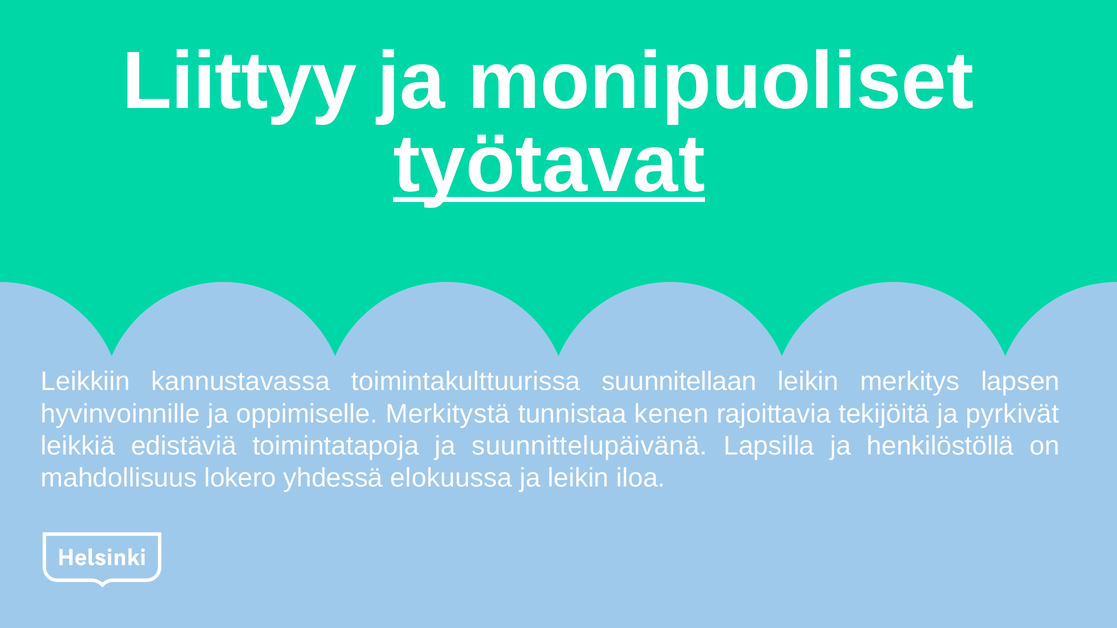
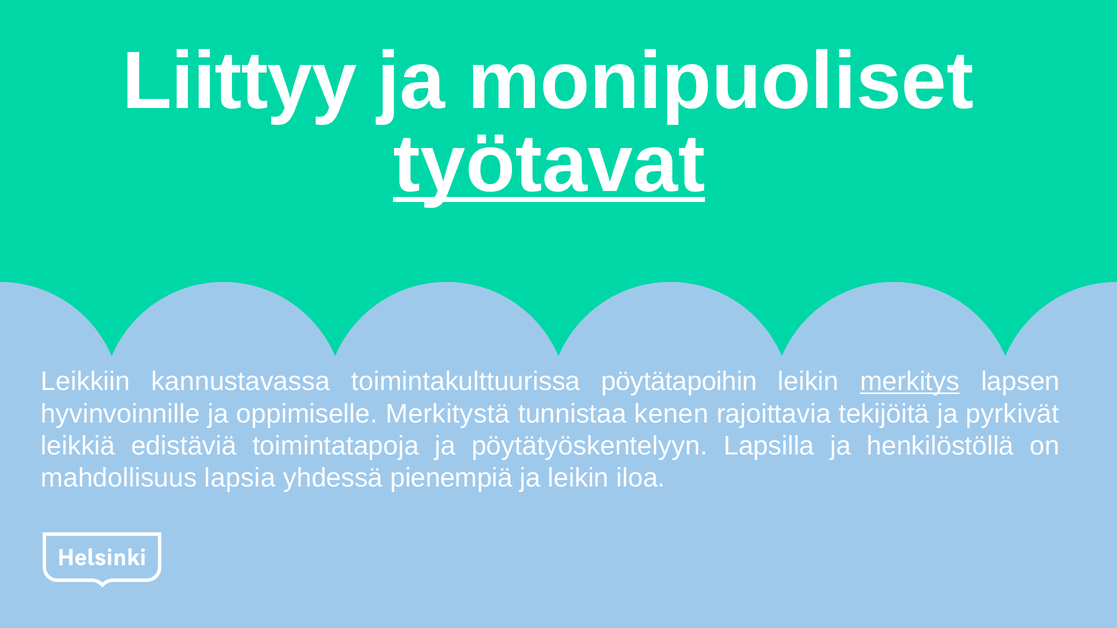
suunnitellaan: suunnitellaan -> pöytätapoihin (679, 382)
merkitys underline: none -> present (910, 382)
suunnittelupäivänä: suunnittelupäivänä -> pöytätyöskentelyyn (590, 446)
lokero: lokero -> lapsia (240, 478)
elokuussa: elokuussa -> pienempiä (451, 478)
